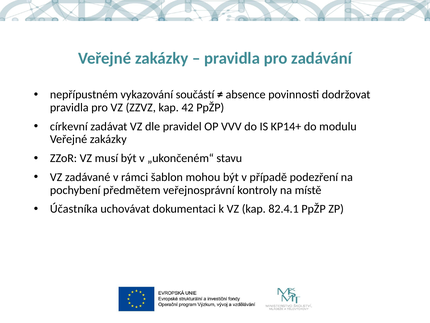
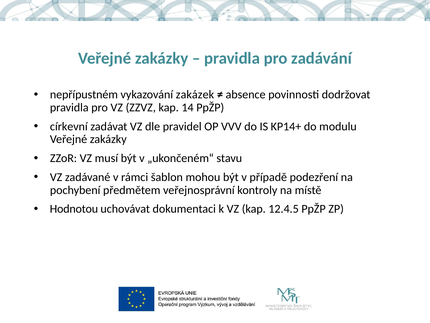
součástí: součástí -> zakázek (195, 94)
42: 42 -> 14 (188, 107)
Účastníka: Účastníka -> Hodnotou (74, 209)
82.4.1: 82.4.1 -> 12.4.5 (284, 209)
